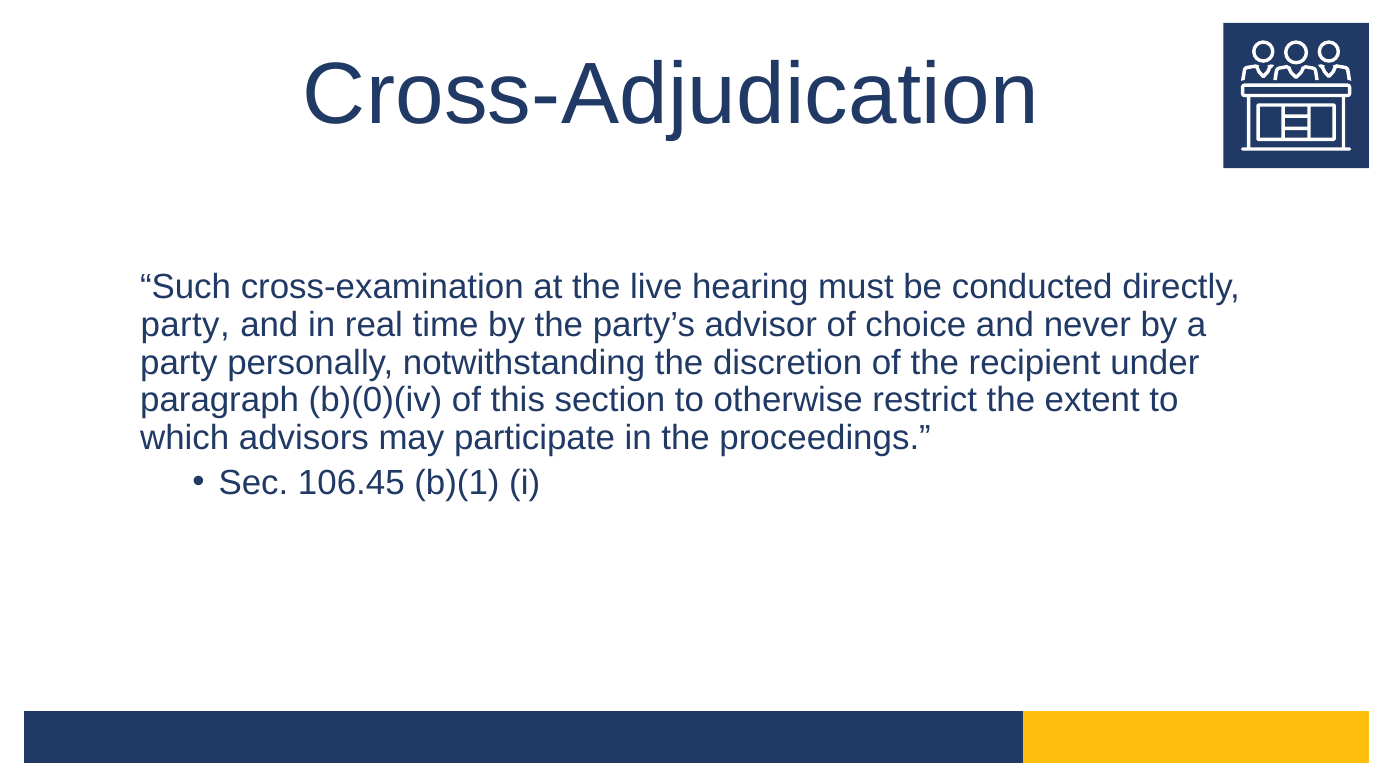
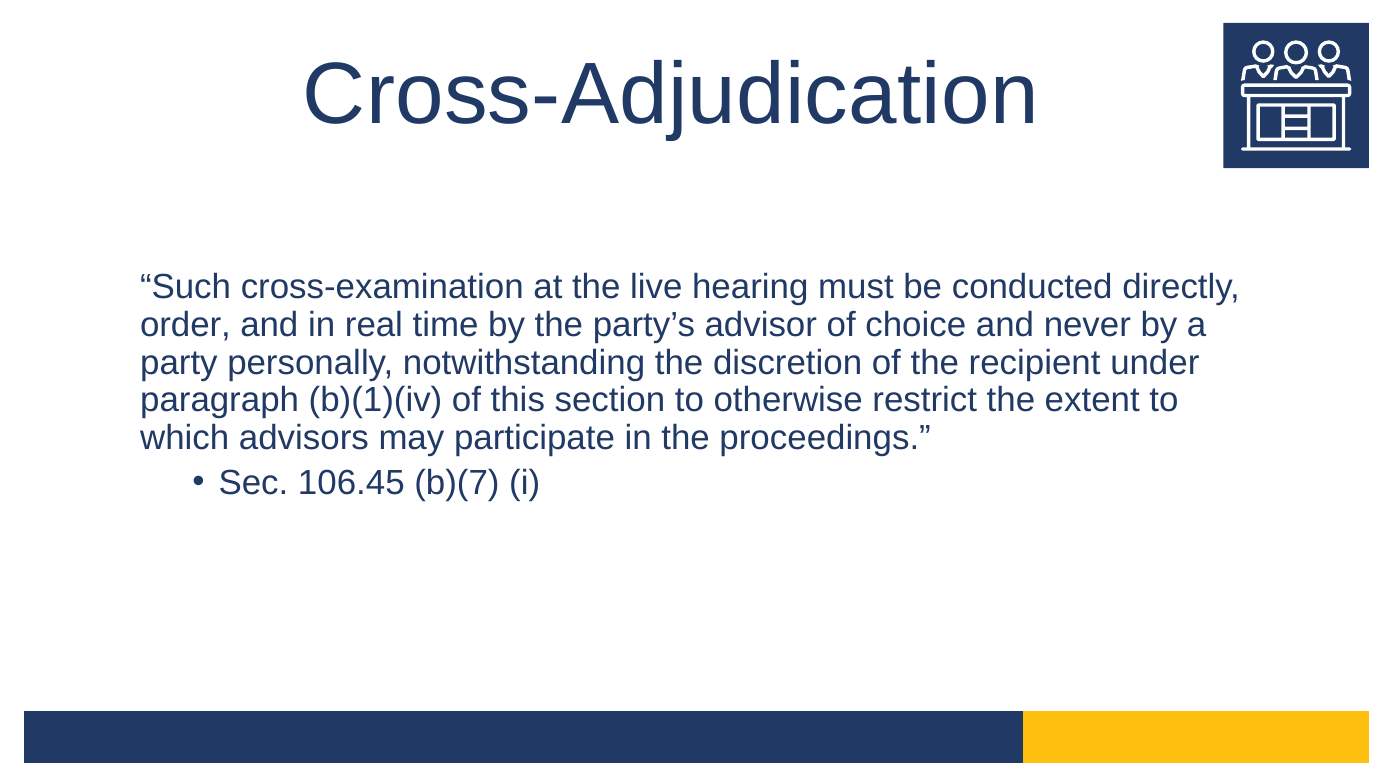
party: party -> order (185, 325)
b)(0)(iv: b)(0)(iv -> b)(1)(iv (376, 400)
b)(1: b)(1 -> b)(7 (457, 483)
